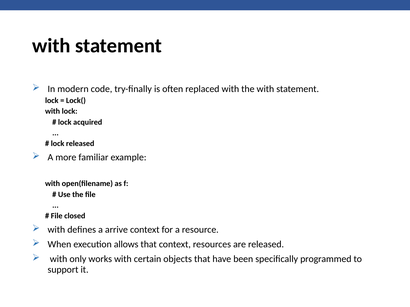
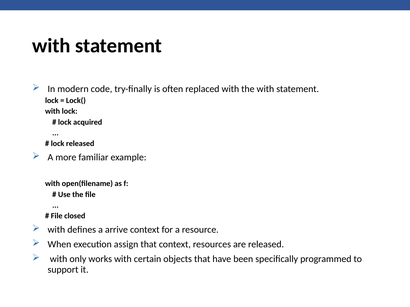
allows: allows -> assign (126, 245)
